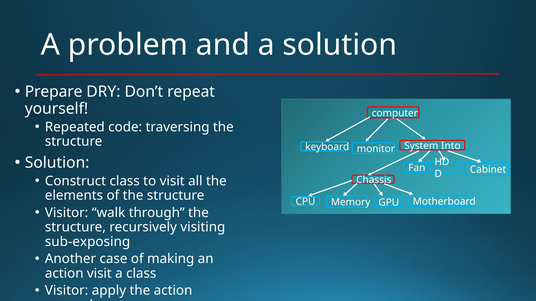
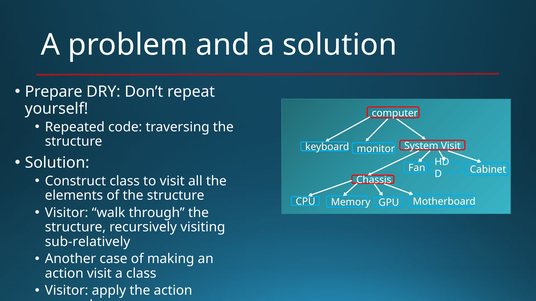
System Into: Into -> Visit (451, 146)
sub-exposing: sub-exposing -> sub-relatively (88, 242)
